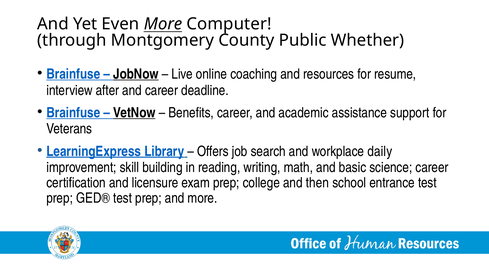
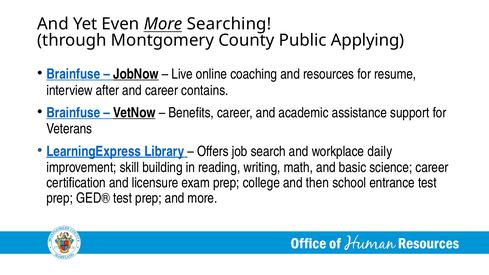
Computer: Computer -> Searching (229, 24)
Whether: Whether -> Applying (368, 40)
deadline: deadline -> contains (205, 90)
